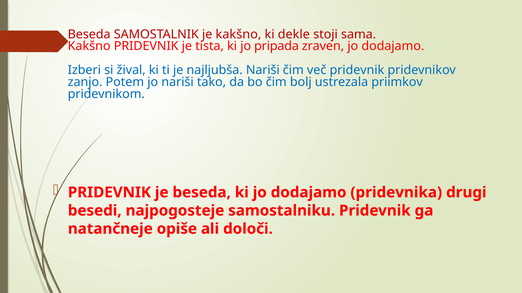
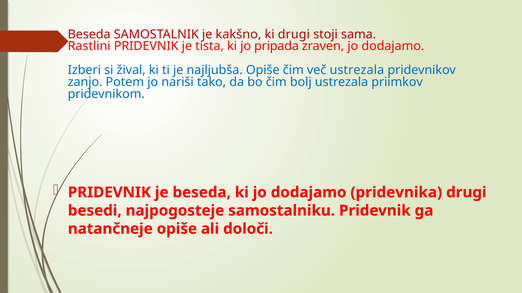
ki dekle: dekle -> drugi (294, 34)
Kakšno: Kakšno -> Rastlini (89, 46)
najljubša Nariši: Nariši -> Opiše (263, 70)
več pridevnik: pridevnik -> ustrezala (357, 70)
